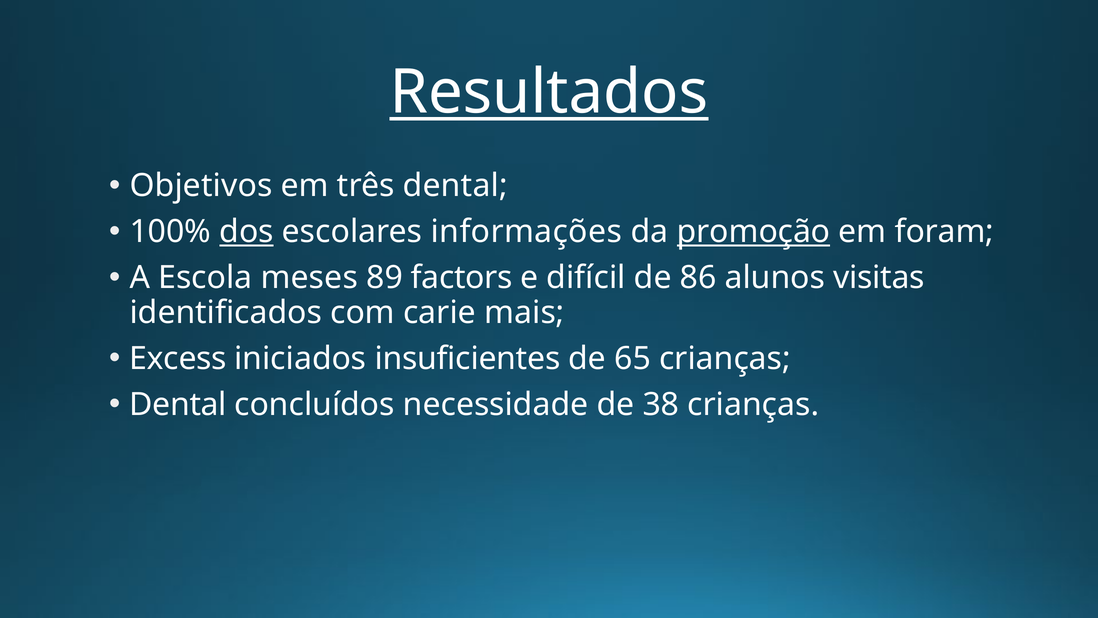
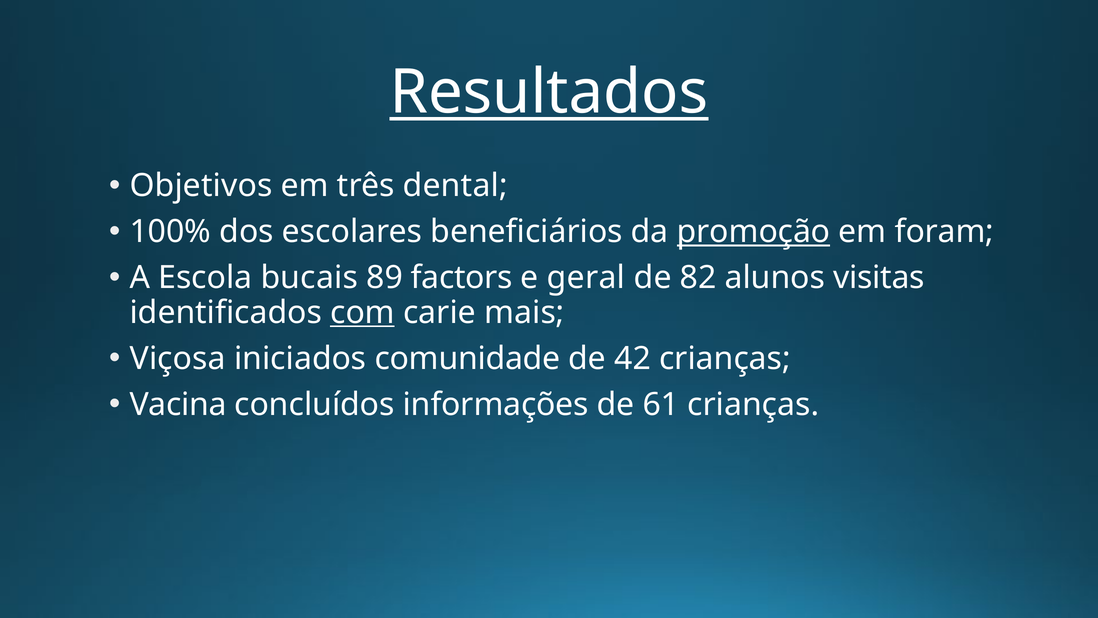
dos underline: present -> none (247, 232)
informações: informações -> beneficiários (527, 232)
meses: meses -> bucais (309, 278)
difícil: difícil -> geral (586, 278)
86: 86 -> 82 (698, 278)
com underline: none -> present (362, 312)
Excess: Excess -> Viçosa (178, 358)
insuficientes: insuficientes -> comunidade (467, 358)
65: 65 -> 42 (633, 358)
Dental: Dental -> Vacina (178, 404)
necessidade: necessidade -> informações (496, 404)
38: 38 -> 61 (661, 404)
